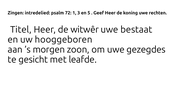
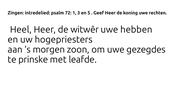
Titel: Titel -> Heel (21, 30)
bestaat: bestaat -> hebben (136, 30)
hooggeboren: hooggeboren -> hogepriesters (64, 40)
gesicht: gesicht -> prinske (33, 60)
